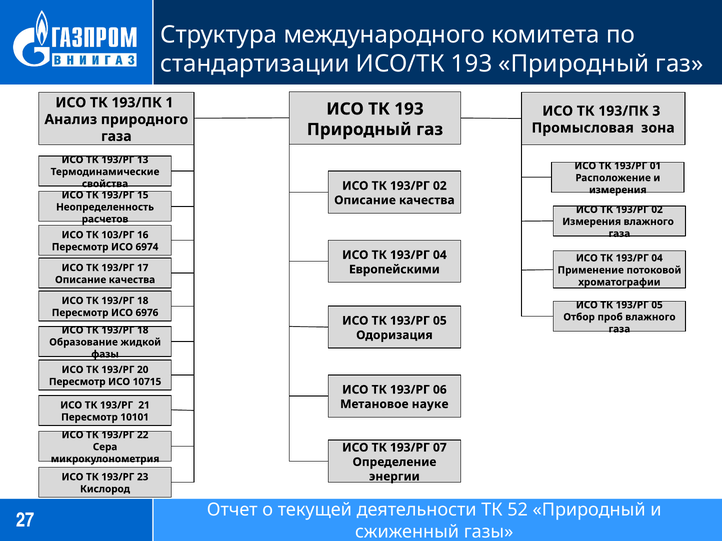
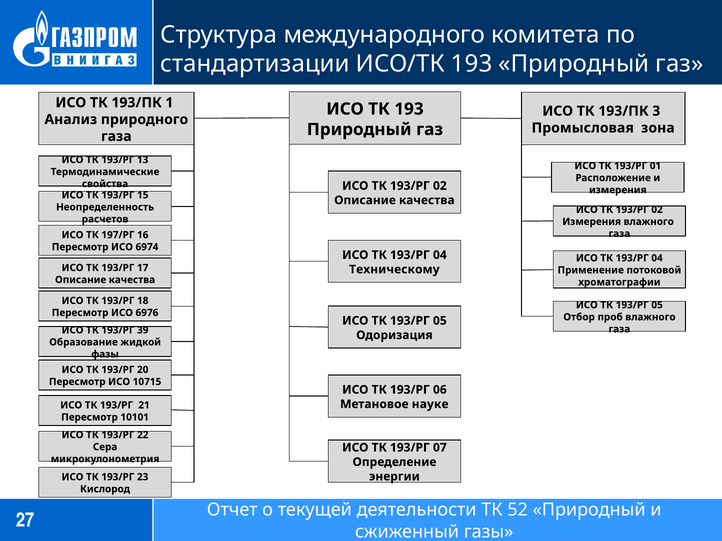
103/РГ: 103/РГ -> 197/РГ (118, 235)
Европейскими: Европейскими -> Техническому (394, 270)
18: 18 -> 39 (143, 330)
